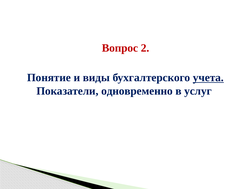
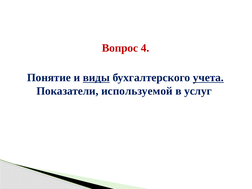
2: 2 -> 4 (145, 48)
виды underline: none -> present (96, 78)
одновременно: одновременно -> используемой (137, 91)
